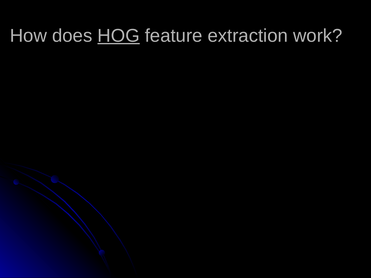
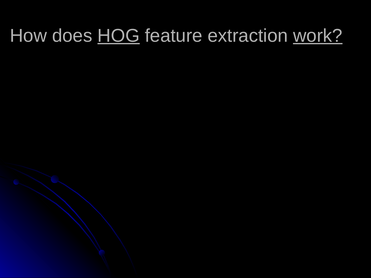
work underline: none -> present (318, 36)
